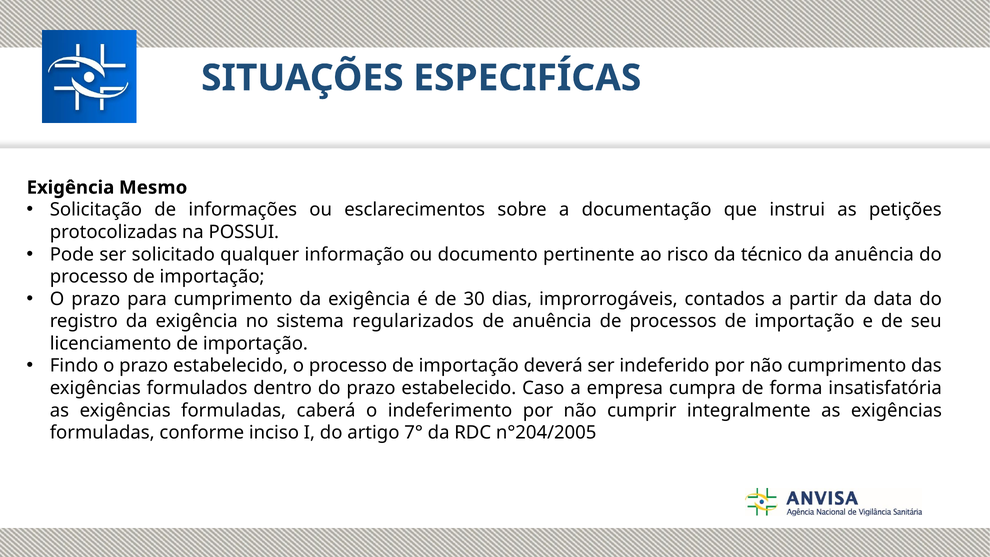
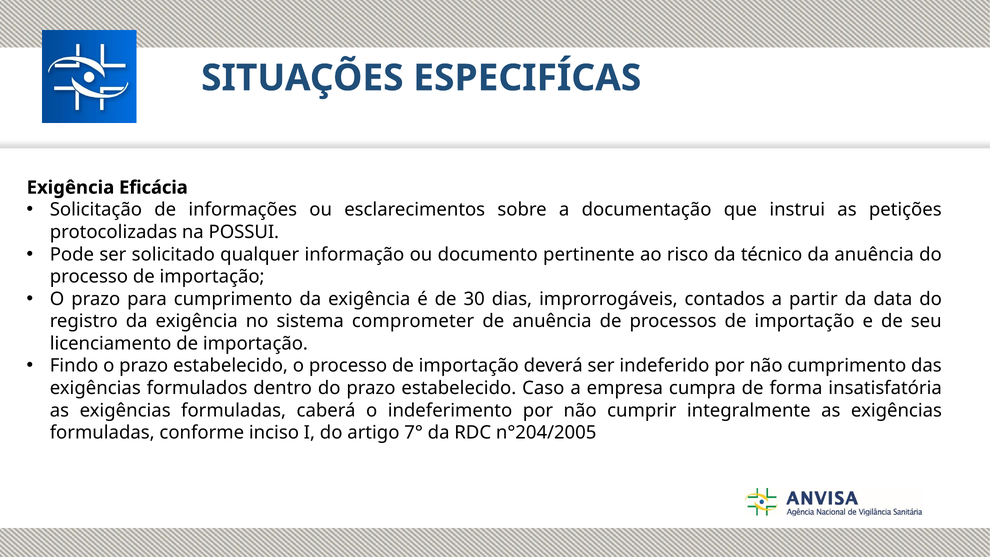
Mesmo: Mesmo -> Eficácia (153, 188)
regularizados: regularizados -> comprometer (413, 321)
